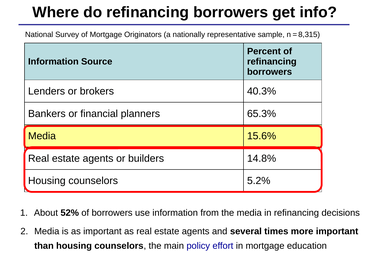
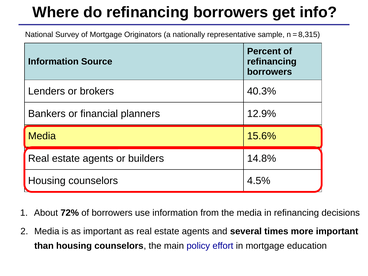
65.3%: 65.3% -> 12.9% (262, 114)
5.2%: 5.2% -> 4.5% (259, 181)
52%: 52% -> 72% (70, 213)
